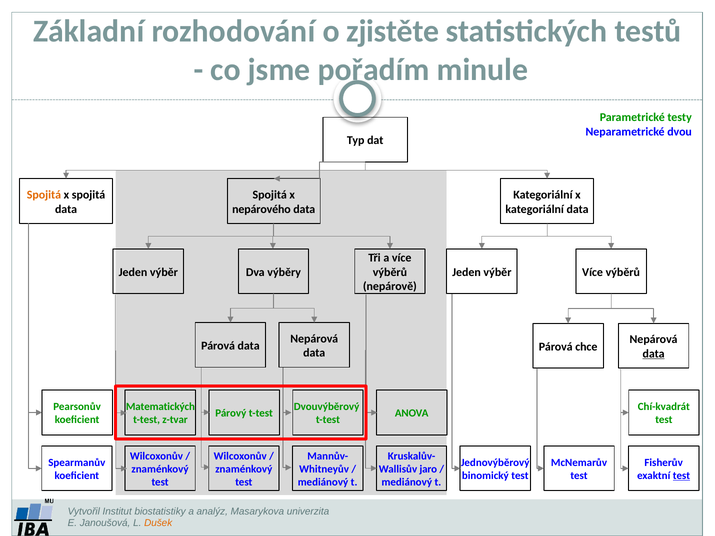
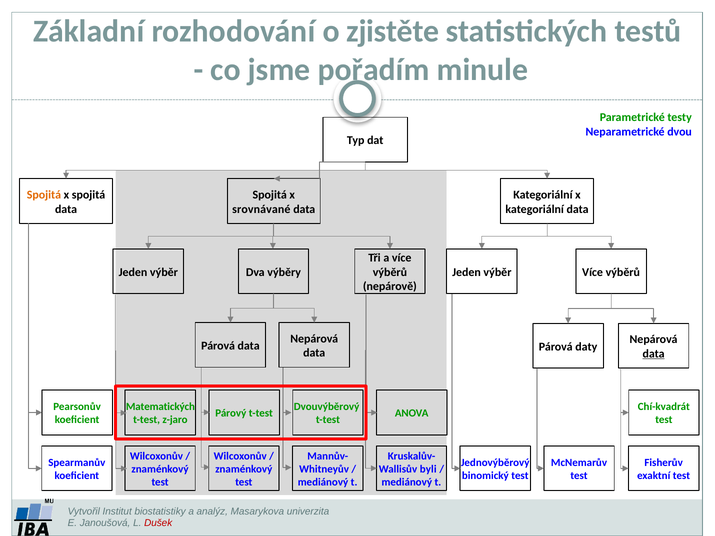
nepárového: nepárového -> srovnávané (261, 209)
chce: chce -> daty (586, 347)
z-tvar: z-tvar -> z-jaro (175, 420)
jaro: jaro -> byli (428, 469)
test underline: present -> none (681, 476)
Dušek colour: orange -> red (158, 523)
